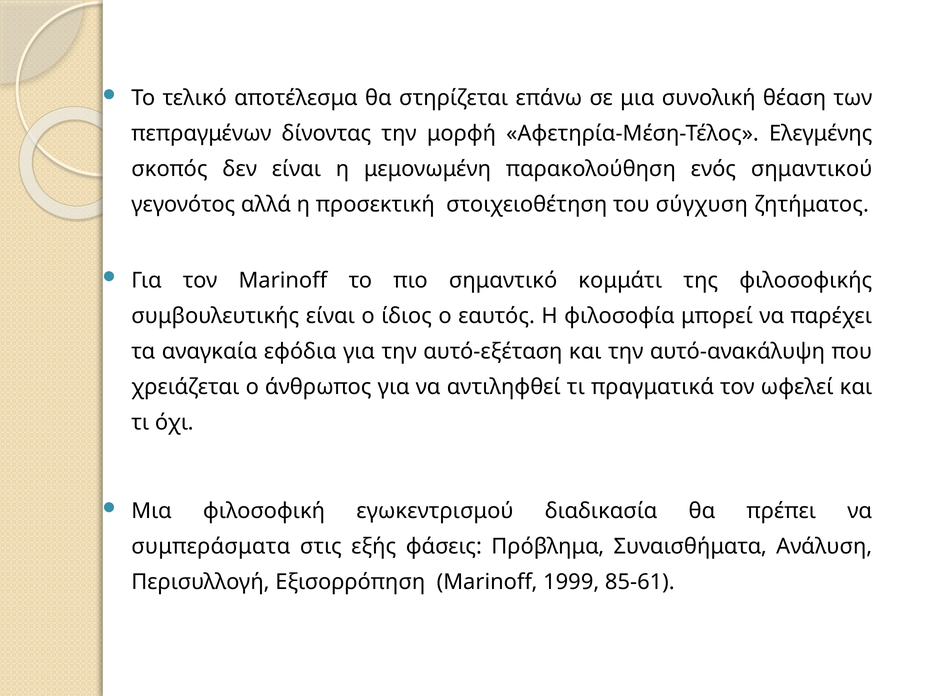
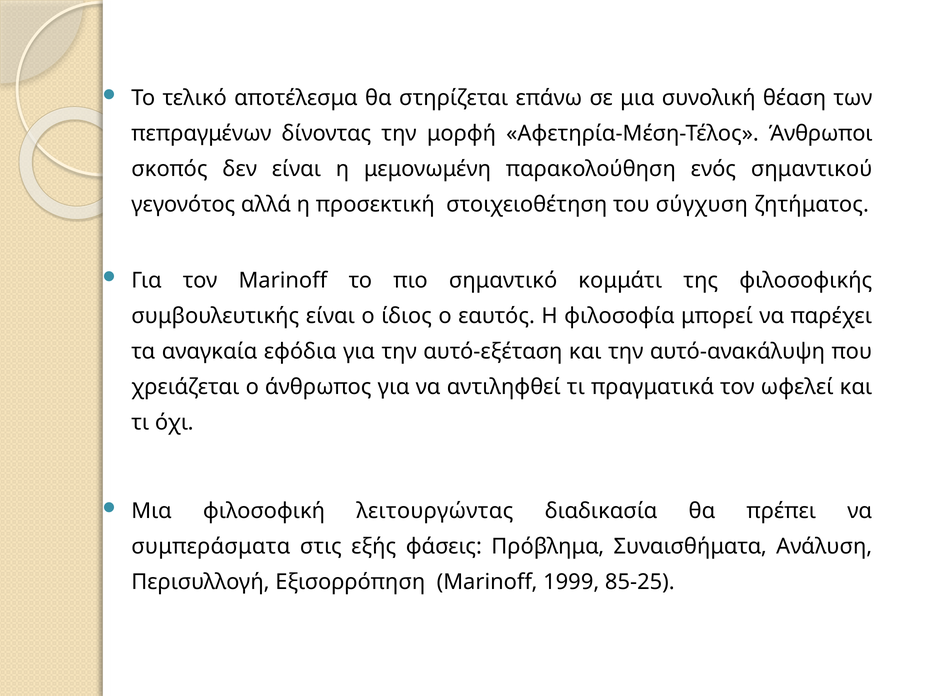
Ελεγμένης: Ελεγμένης -> Άνθρωποι (821, 134)
εγωκεντρισμού: εγωκεντρισμού -> λειτουργώντας (435, 511)
85-61: 85-61 -> 85-25 (640, 582)
